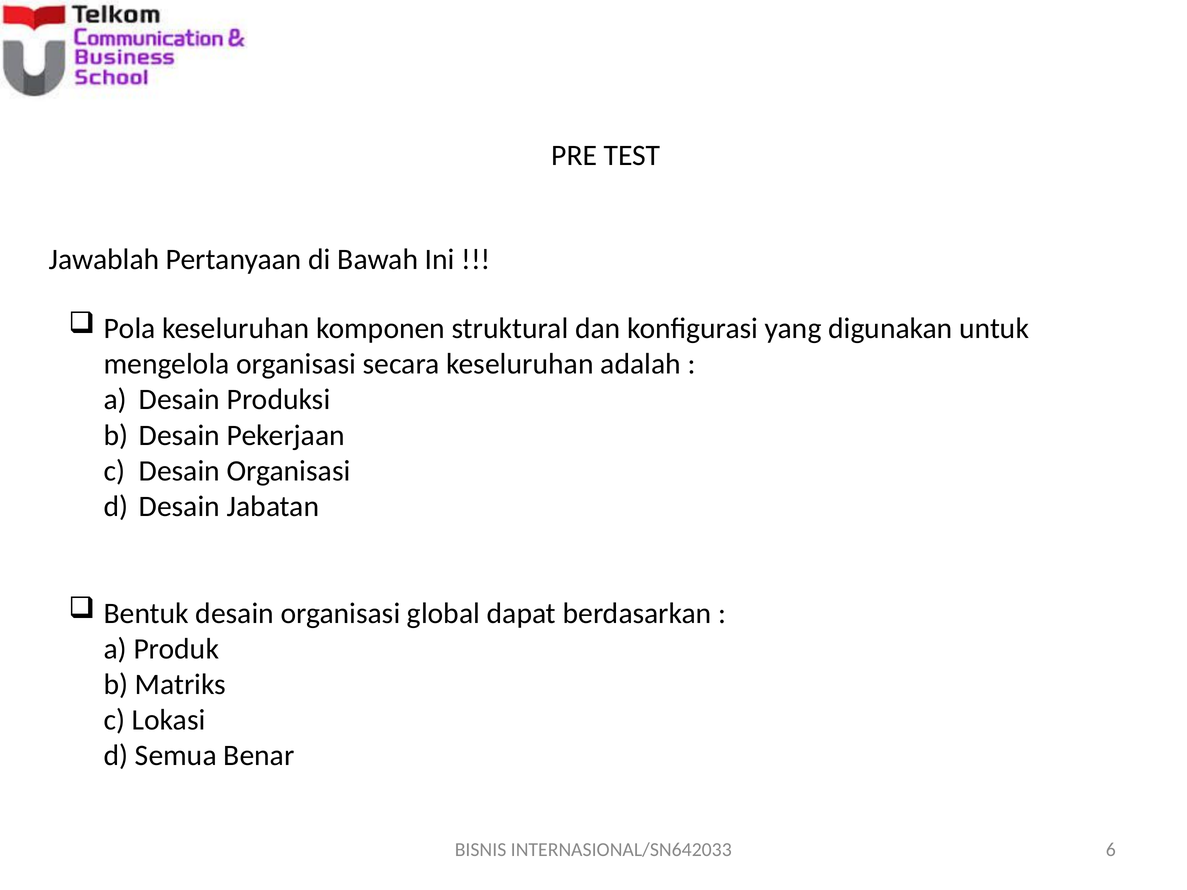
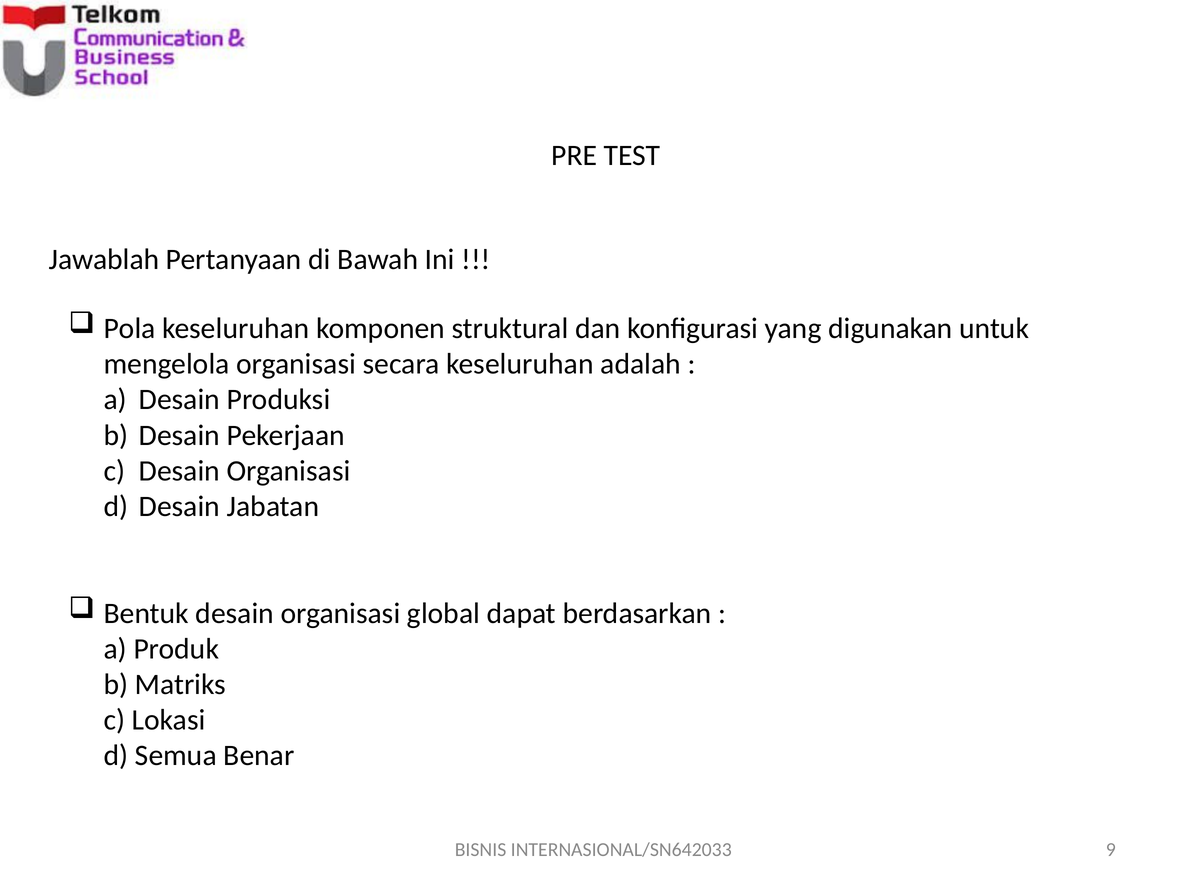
6: 6 -> 9 (1111, 850)
